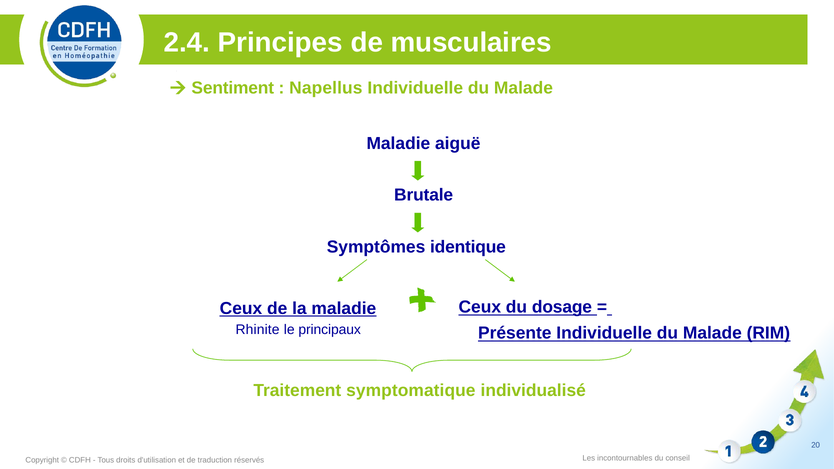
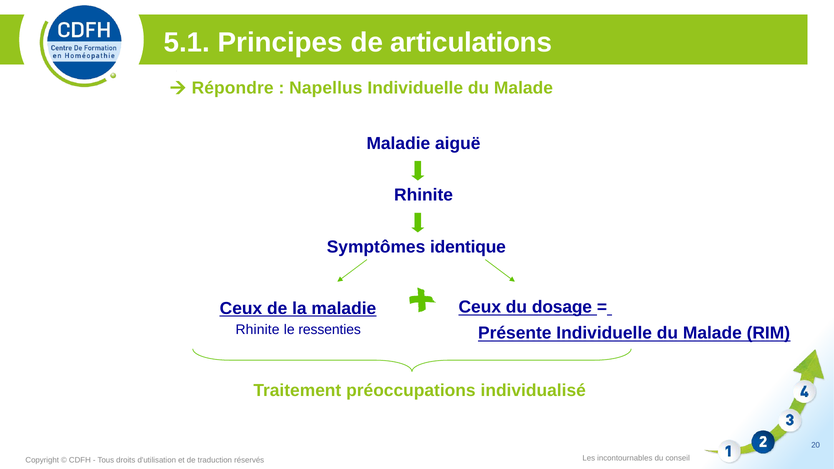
2.4: 2.4 -> 5.1 (187, 43)
musculaires: musculaires -> articulations (471, 43)
Sentiment: Sentiment -> Répondre (233, 88)
Brutale: Brutale -> Rhinite (424, 195)
principaux: principaux -> ressenties (330, 330)
symptomatique: symptomatique -> préoccupations (411, 390)
